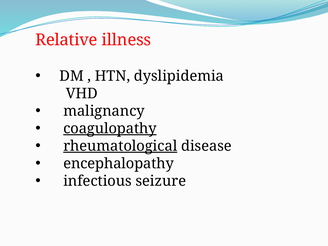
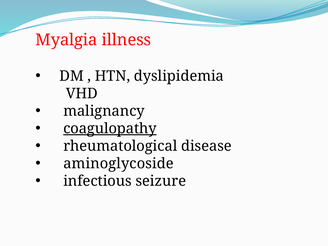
Relative: Relative -> Myalgia (66, 40)
rheumatological underline: present -> none (120, 146)
encephalopathy: encephalopathy -> aminoglycoside (118, 163)
